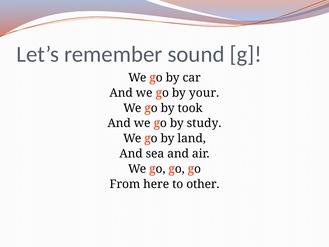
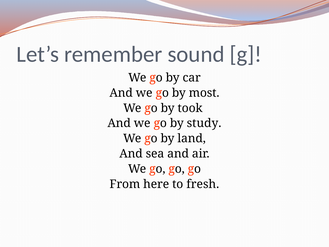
your: your -> most (204, 93)
other: other -> fresh (203, 184)
